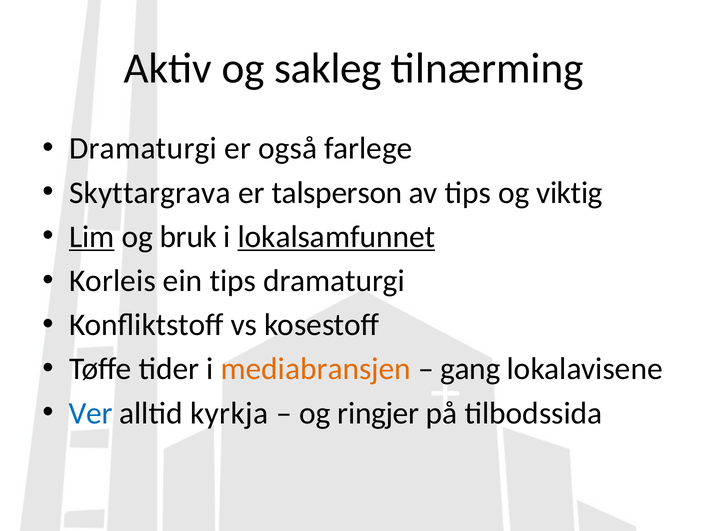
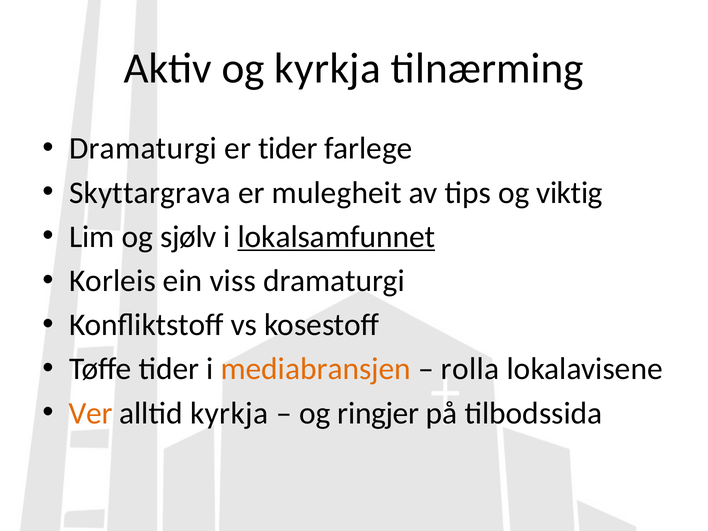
og sakleg: sakleg -> kyrkja (328, 69)
er også: også -> tider (288, 149)
talsperson: talsperson -> mulegheit (337, 193)
Lim underline: present -> none (92, 237)
bruk: bruk -> sjølv (188, 237)
ein tips: tips -> viss (233, 281)
gang: gang -> rolla (470, 369)
Ver colour: blue -> orange (91, 413)
